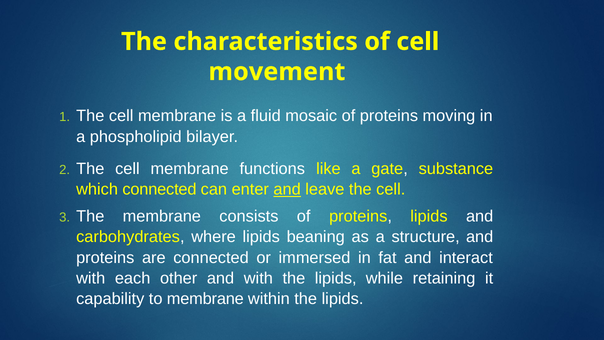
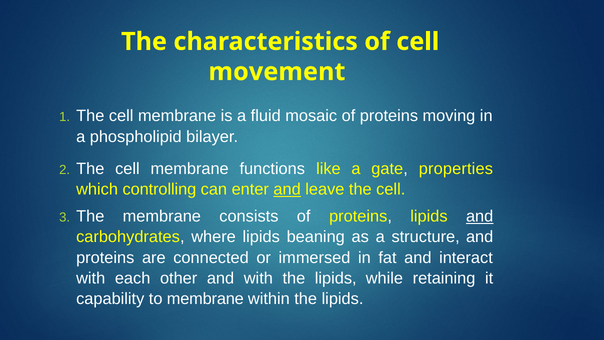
substance: substance -> properties (456, 169)
which connected: connected -> controlling (159, 189)
and underline: none -> present (480, 216)
